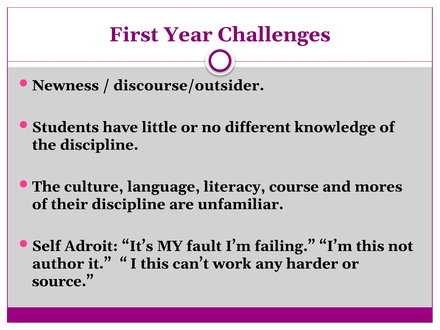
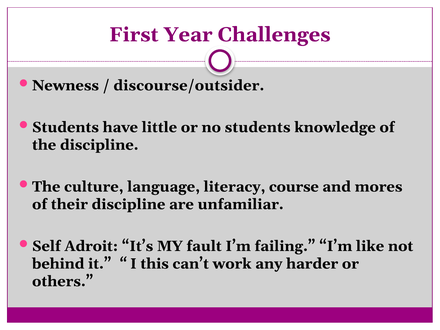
different: different -> students (258, 127)
I’m this: this -> like (370, 246)
author: author -> behind (58, 264)
source: source -> others (63, 281)
